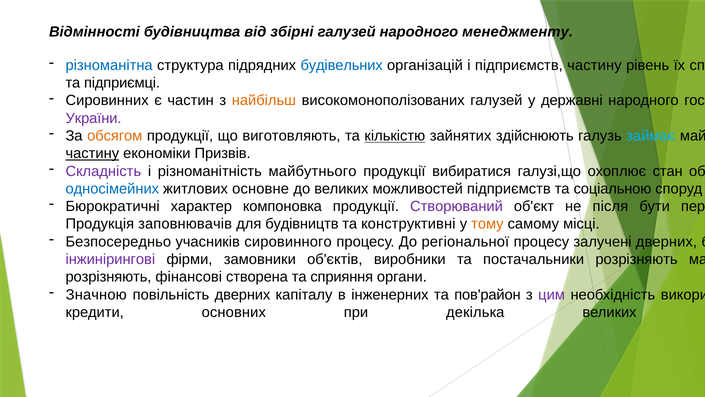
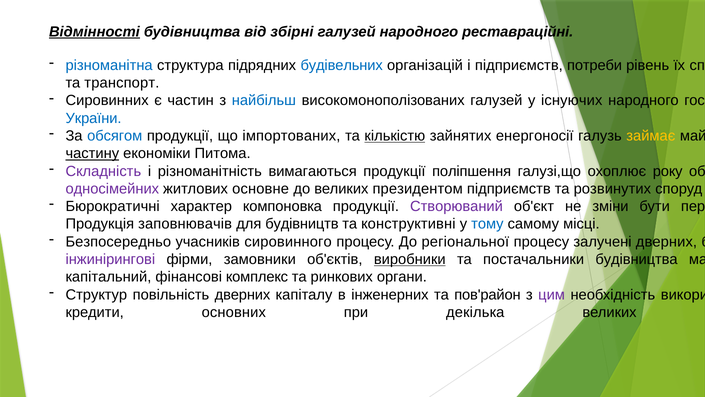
Відмінності underline: none -> present (94, 32)
менеджменту: менеджменту -> реставраційні (518, 32)
підприємств частину: частину -> потреби (595, 65)
підприємці: підприємці -> транспорт (122, 83)
найбільш colour: orange -> blue (264, 100)
державні: державні -> існуючих (572, 100)
України colour: purple -> blue (94, 118)
обсягом colour: orange -> blue (115, 136)
виготовляють: виготовляють -> імпортованих (291, 136)
здійснюють: здійснюють -> енергоносії (535, 136)
займає colour: light blue -> yellow (651, 136)
Призвів: Призвів -> Питома (223, 153)
майбутнього: майбутнього -> вимагаються (313, 171)
вибиратися: вибиратися -> поліпшення (472, 171)
стан: стан -> року (668, 171)
односімейних colour: blue -> purple (112, 189)
можливостей: можливостей -> президентом (418, 189)
соціальною: соціальною -> розвинутих (612, 189)
після: після -> зміни (610, 206)
тому colour: orange -> blue (487, 224)
виробники underline: none -> present (410, 259)
постачальники розрізняють: розрізняють -> будівництва (637, 259)
розрізняють: розрізняють -> капітальний (108, 277)
створена: створена -> комплекс (257, 277)
сприяння: сприяння -> ринкових (342, 277)
Значною: Значною -> Структур (96, 294)
